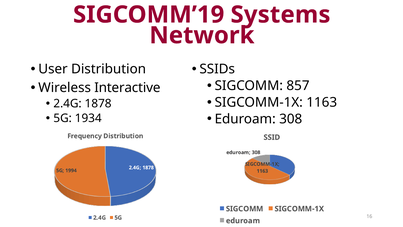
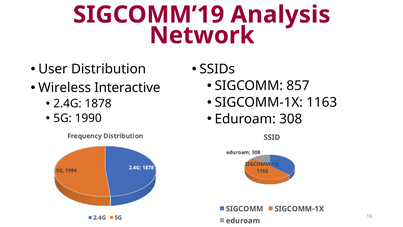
Systems: Systems -> Analysis (280, 15)
1934: 1934 -> 1990 (88, 118)
